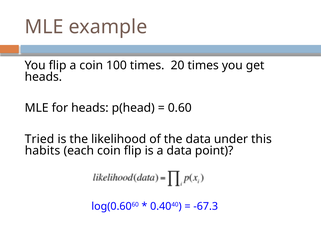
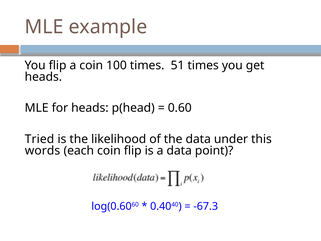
20: 20 -> 51 (178, 65)
habits: habits -> words (43, 150)
